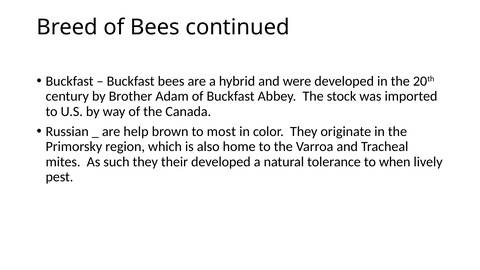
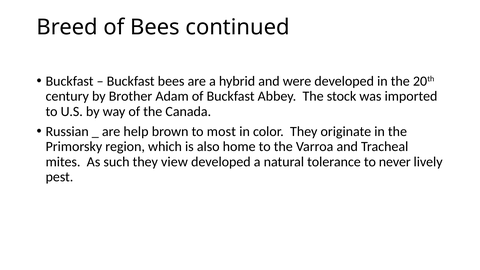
their: their -> view (174, 162)
when: when -> never (395, 162)
